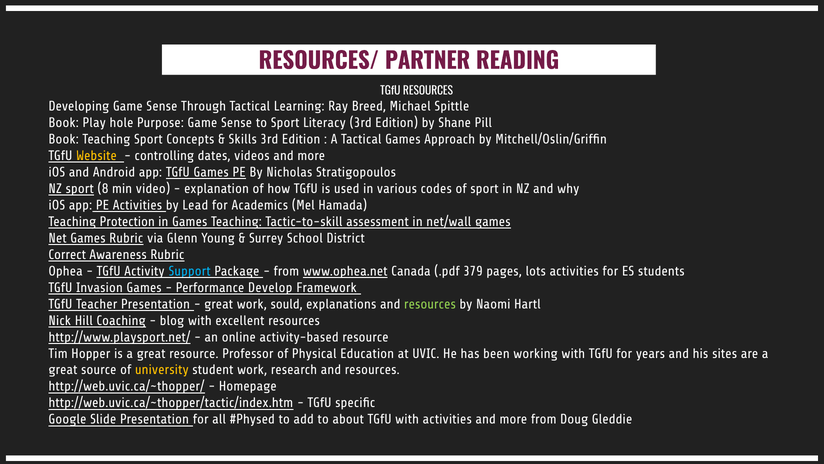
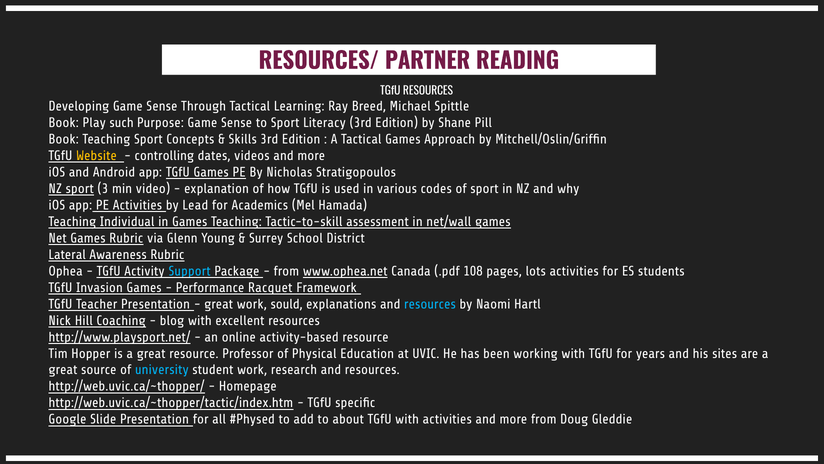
hole: hole -> such (122, 122)
8: 8 -> 3 (103, 188)
Protection: Protection -> Individual (127, 221)
Correct: Correct -> Lateral (67, 254)
379: 379 -> 108 (473, 271)
Develop: Develop -> Racquet (270, 287)
resources colour: light green -> light blue (430, 304)
university colour: yellow -> light blue (162, 370)
